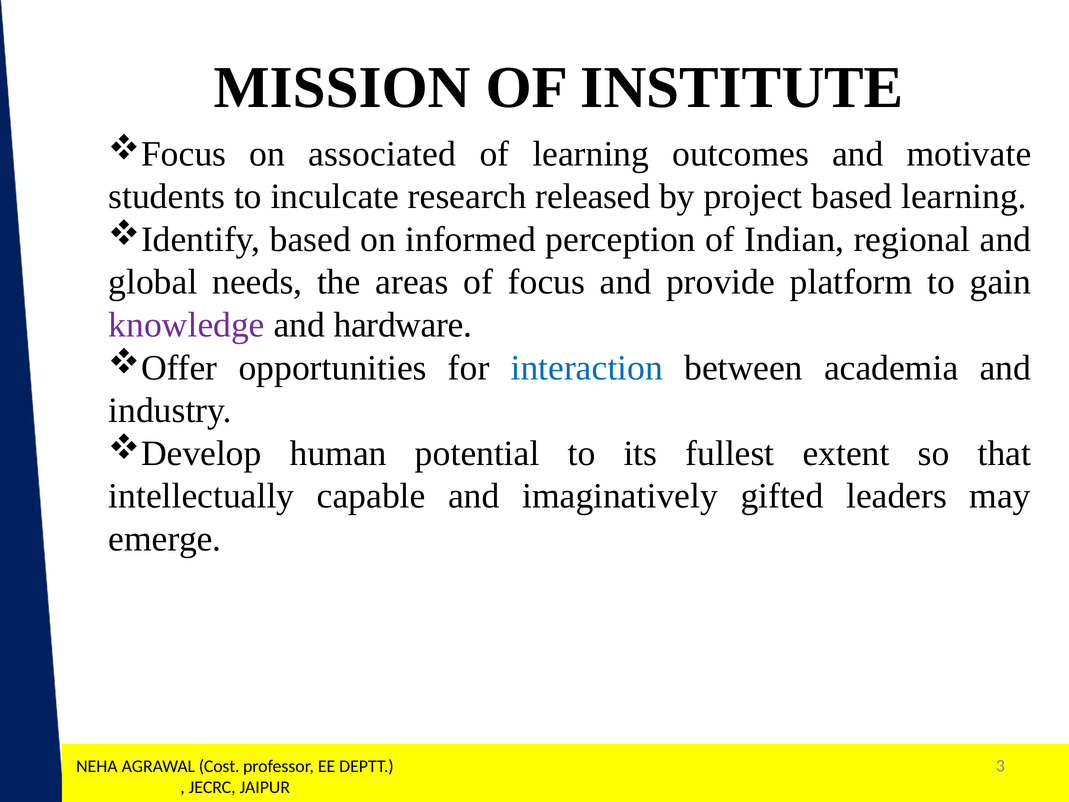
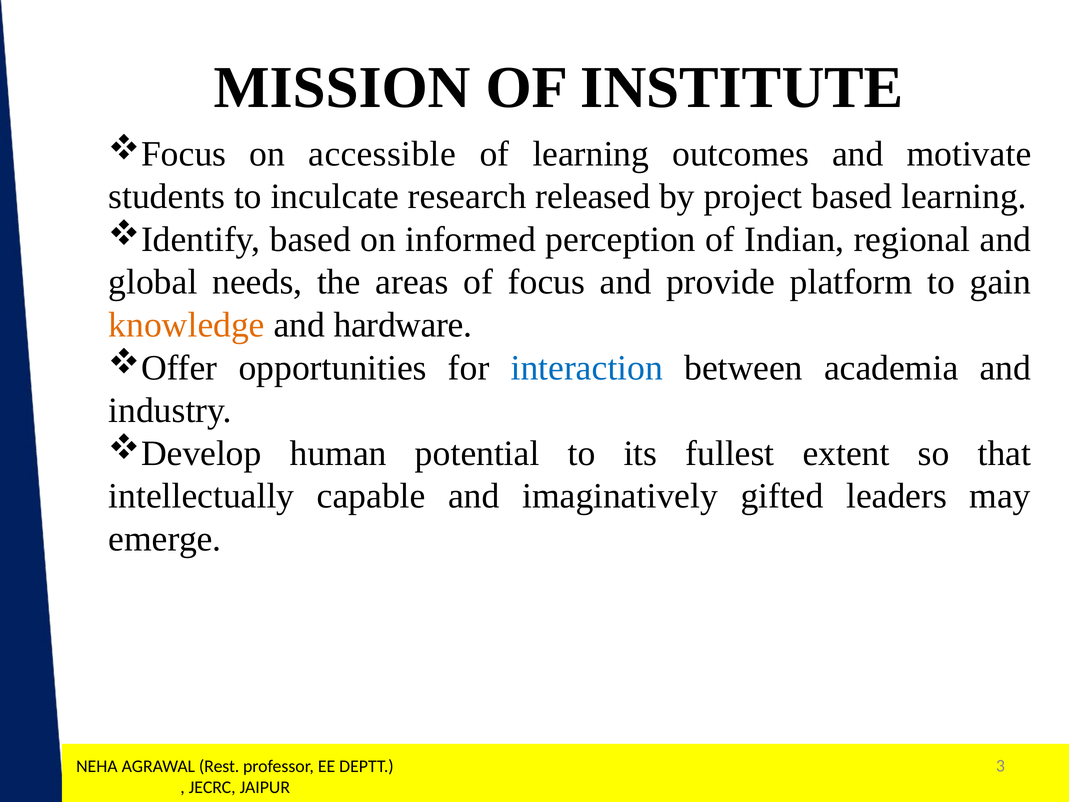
associated: associated -> accessible (382, 154)
knowledge colour: purple -> orange (187, 325)
Cost: Cost -> Rest (219, 766)
